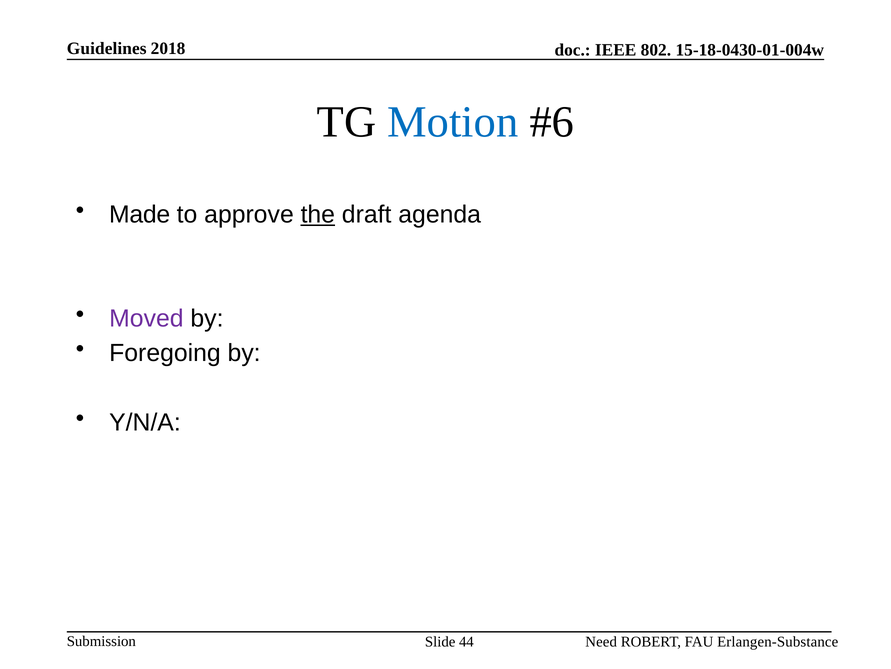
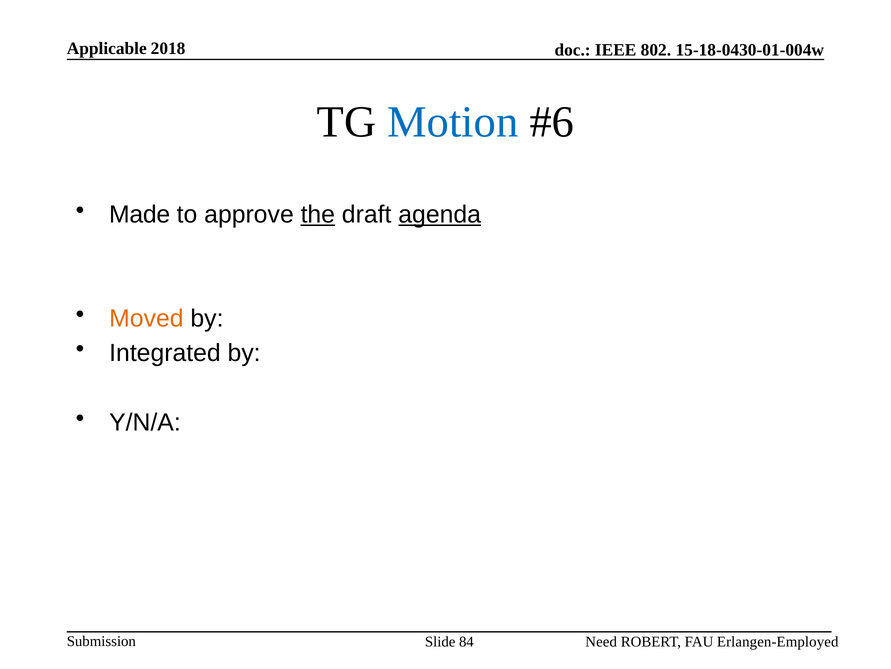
Guidelines: Guidelines -> Applicable (107, 49)
agenda underline: none -> present (440, 214)
Moved colour: purple -> orange (146, 318)
Foregoing: Foregoing -> Integrated (165, 353)
44: 44 -> 84 (466, 641)
Erlangen-Substance: Erlangen-Substance -> Erlangen-Employed (778, 641)
